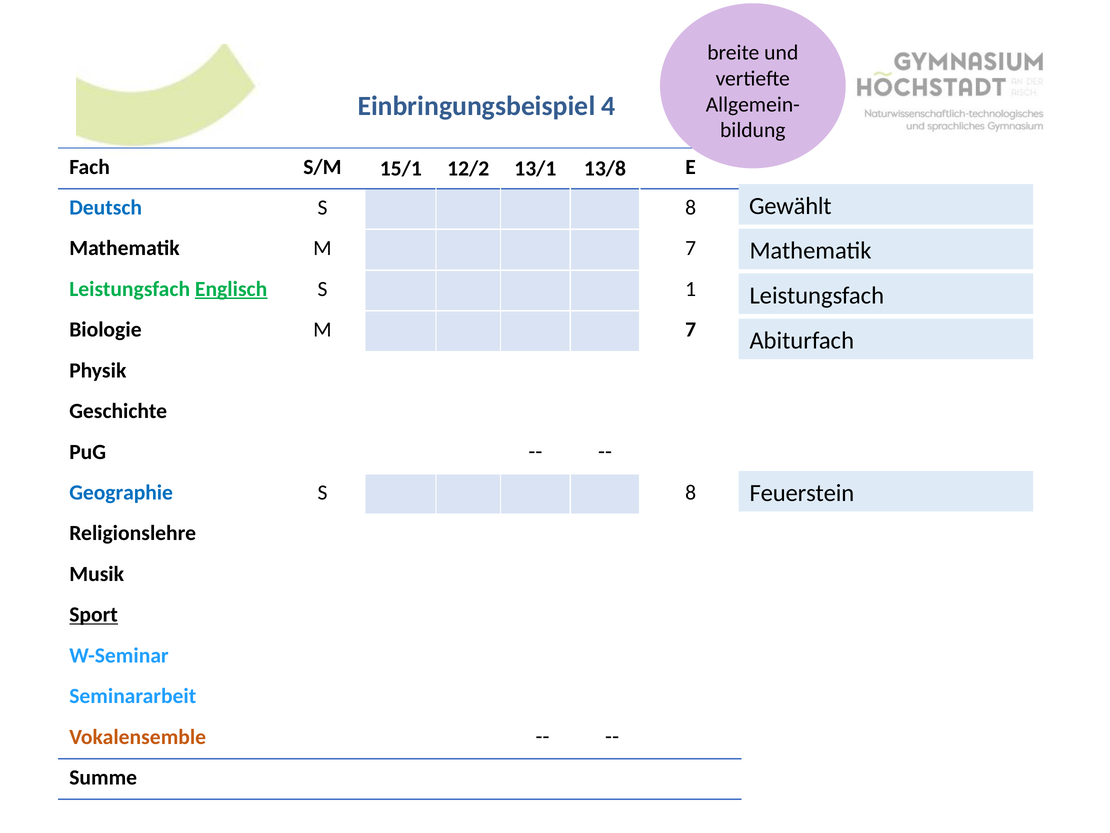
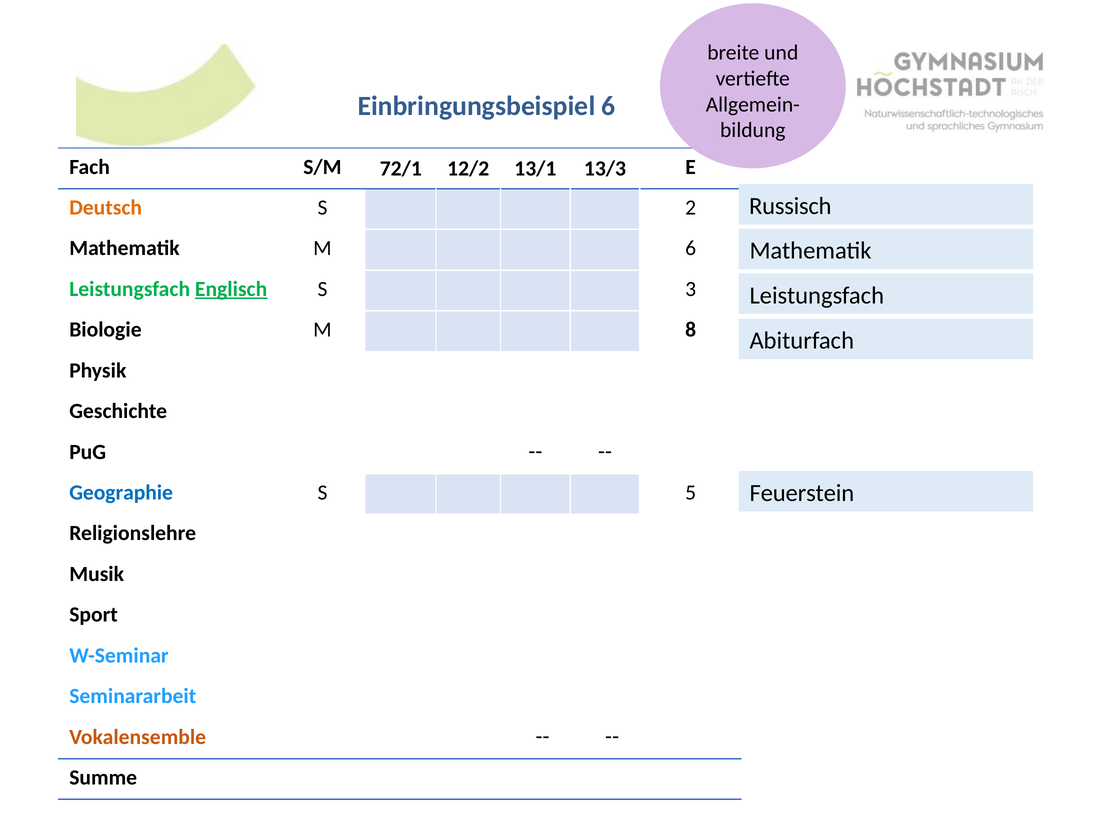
Einbringungsbeispiel 4: 4 -> 6 (608, 106)
15/1: 15/1 -> 72/1 (401, 169)
13/8: 13/8 -> 13/3 (605, 169)
Gewählt: Gewählt -> Russisch (790, 206)
Deutsch colour: blue -> orange (106, 208)
8: 8 -> 2 (691, 208)
Mathematik M 7: 7 -> 6 (691, 248)
1: 1 -> 3 (691, 289)
Biologie M 7: 7 -> 8 (691, 330)
8: 8 -> 5 (691, 492)
Sport underline: present -> none (94, 614)
